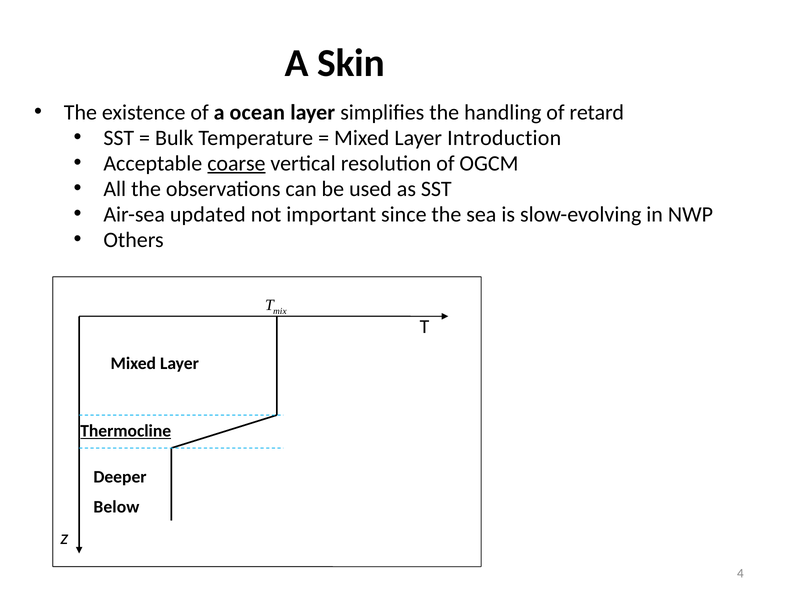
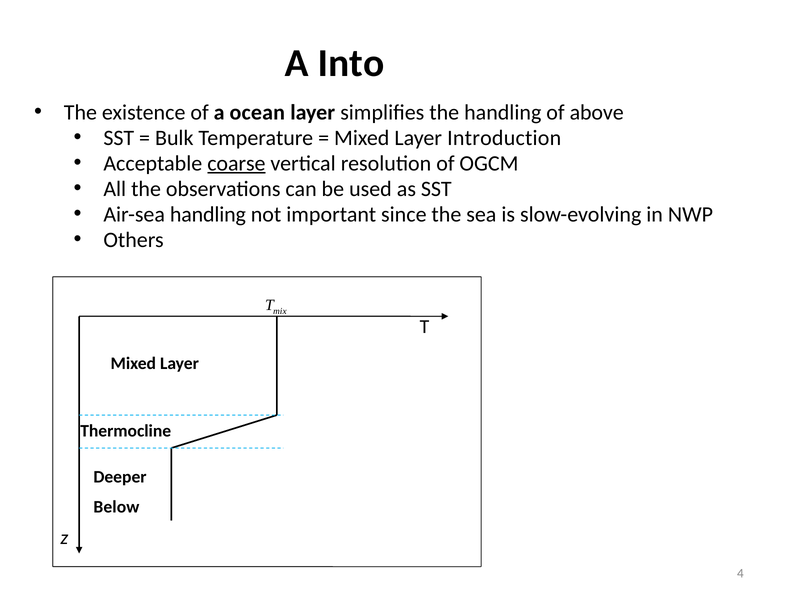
Skin: Skin -> Into (351, 63)
retard: retard -> above (597, 112)
Air-sea updated: updated -> handling (208, 214)
Thermocline underline: present -> none (126, 431)
